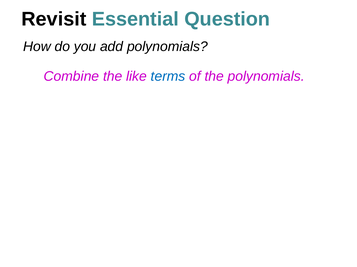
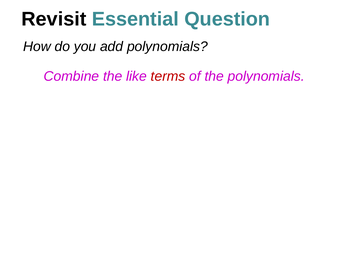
terms colour: blue -> red (168, 77)
